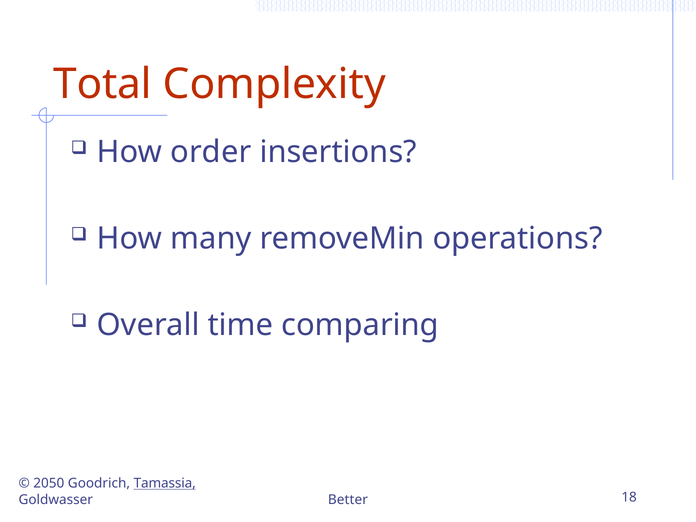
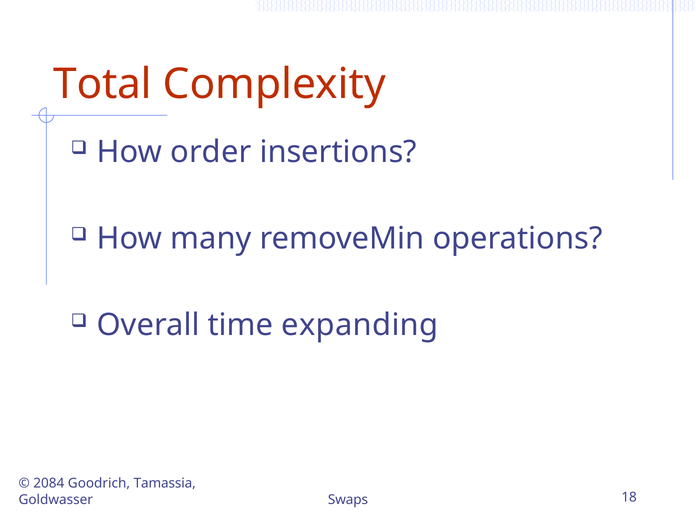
comparing: comparing -> expanding (360, 325)
2050: 2050 -> 2084 (49, 483)
Tamassia underline: present -> none (165, 483)
Better: Better -> Swaps (348, 500)
